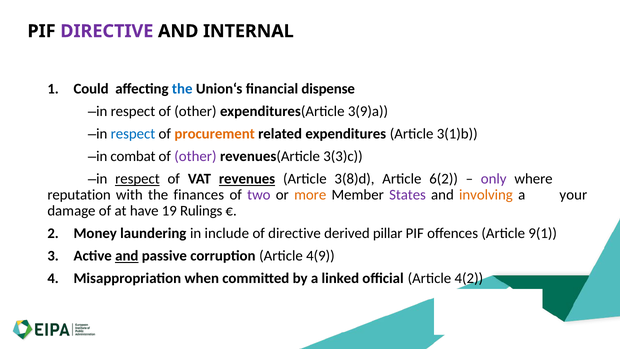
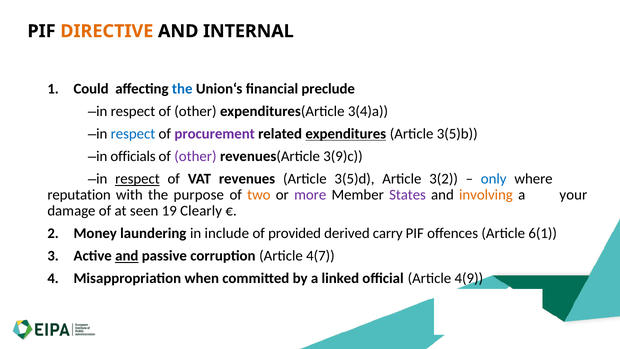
DIRECTIVE colour: purple -> orange (107, 31)
dispense: dispense -> preclude (328, 89)
3(9)a: 3(9)a -> 3(4)a (368, 111)
procurement colour: orange -> purple (215, 134)
expenditures underline: none -> present (346, 134)
3(1)b: 3(1)b -> 3(5)b (457, 134)
combat: combat -> officials (133, 156)
3(3)c: 3(3)c -> 3(9)c (343, 156)
revenues underline: present -> none (247, 179)
3(8)d: 3(8)d -> 3(5)d (355, 179)
6(2: 6(2 -> 3(2 (444, 179)
only colour: purple -> blue (494, 179)
finances: finances -> purpose (199, 195)
two colour: purple -> orange (259, 195)
more colour: orange -> purple (310, 195)
have: have -> seen (144, 211)
Rulings: Rulings -> Clearly (201, 211)
of directive: directive -> provided (295, 233)
pillar: pillar -> carry (388, 233)
9(1: 9(1 -> 6(1 (543, 233)
4(9: 4(9 -> 4(7 (320, 256)
4(2: 4(2 -> 4(9 (469, 278)
